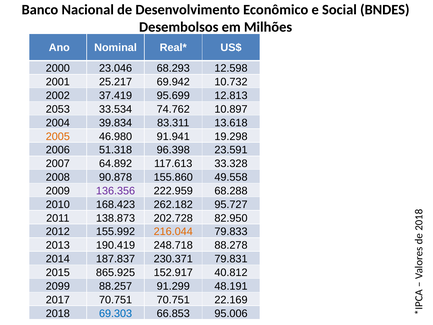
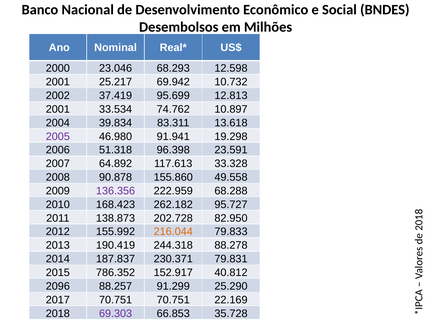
2053: 2053 -> 2001 (58, 109)
2005 colour: orange -> purple (58, 136)
248.718: 248.718 -> 244.318 (173, 245)
865.925: 865.925 -> 786.352 (116, 272)
2099: 2099 -> 2096 (58, 286)
48.191: 48.191 -> 25.290 (231, 286)
69.303 colour: blue -> purple (116, 313)
95.006: 95.006 -> 35.728 (231, 313)
